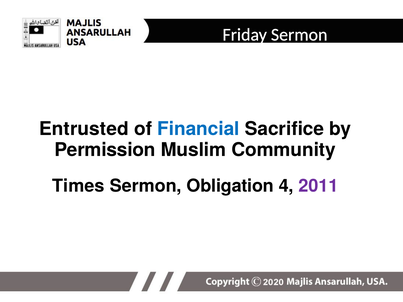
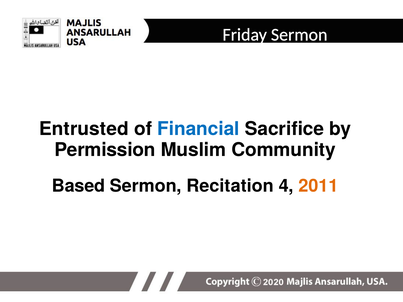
Times: Times -> Based (79, 186)
Obligation: Obligation -> Recitation (230, 186)
2011 colour: purple -> orange (319, 186)
